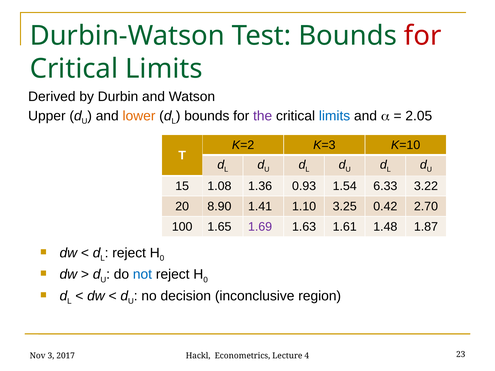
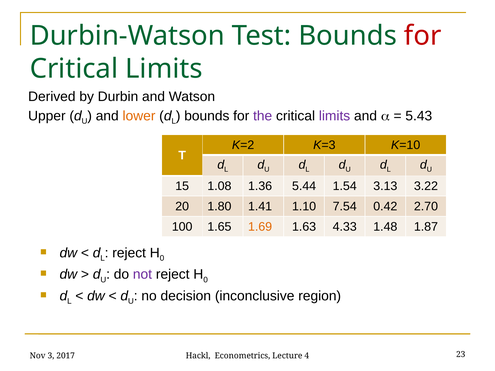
limits colour: blue -> purple (335, 116)
2.05: 2.05 -> 5.43 (419, 116)
0.93: 0.93 -> 5.44 (304, 186)
6.33: 6.33 -> 3.13 (385, 186)
8.90: 8.90 -> 1.80 (219, 207)
3.25: 3.25 -> 7.54 (345, 207)
1.69 colour: purple -> orange (260, 227)
1.61: 1.61 -> 4.33 (345, 227)
not colour: blue -> purple (142, 275)
